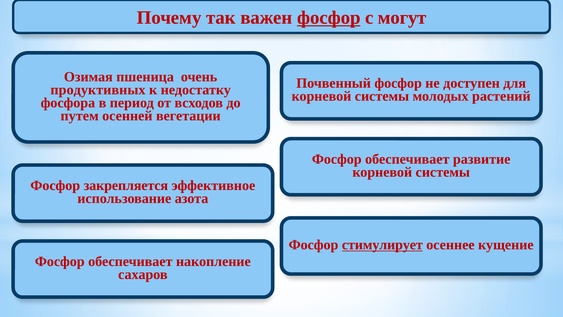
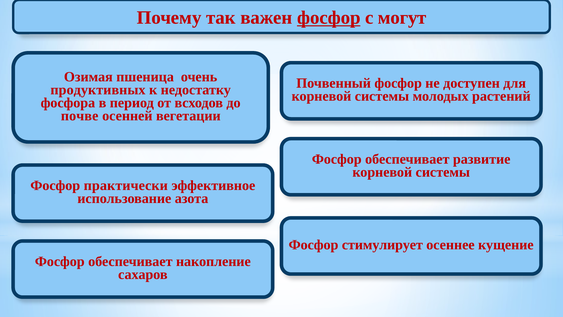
путем: путем -> почве (80, 116)
закрепляется: закрепляется -> практически (126, 185)
стимулирует underline: present -> none (382, 245)
